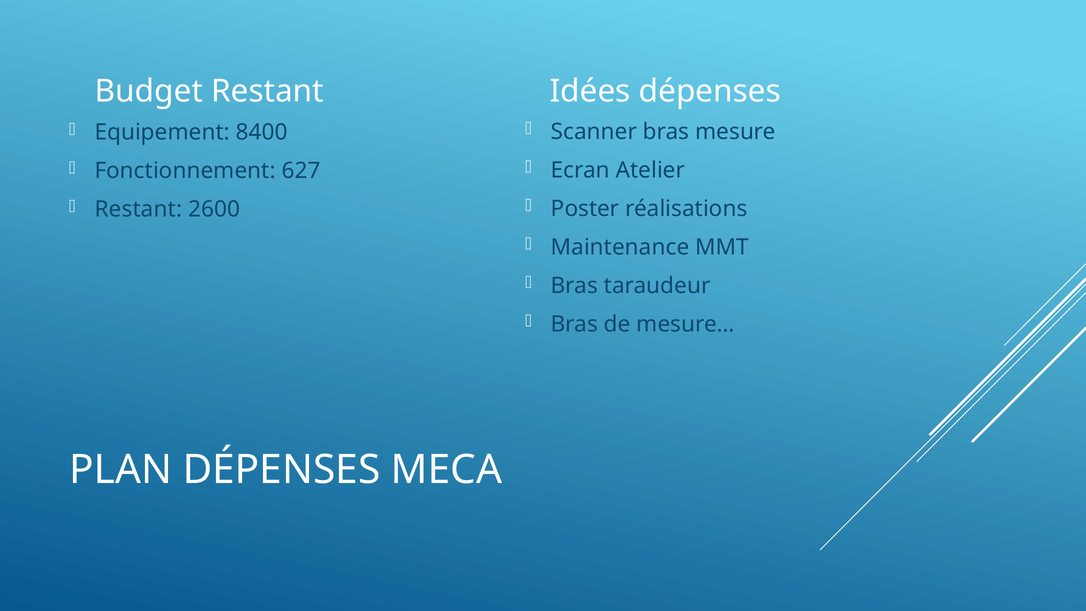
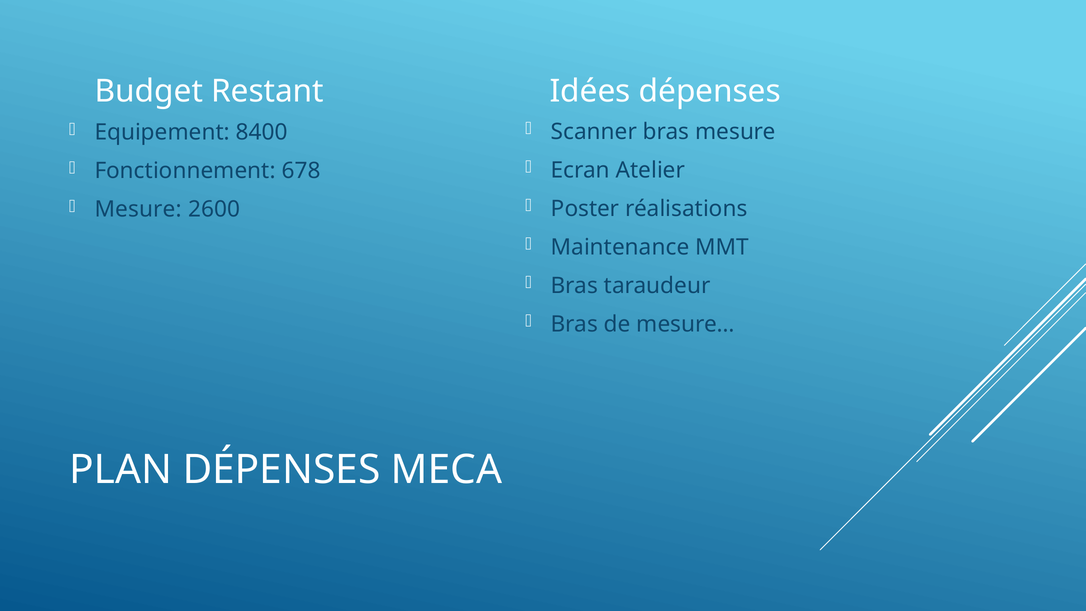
627: 627 -> 678 (301, 171)
Restant: Restant -> Mesure (138, 209)
